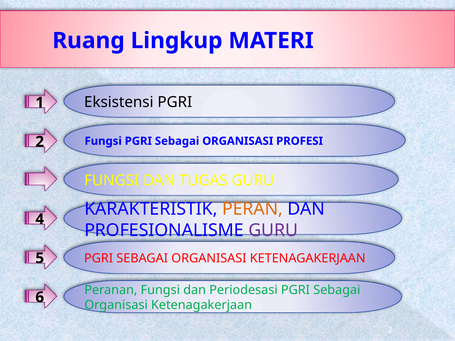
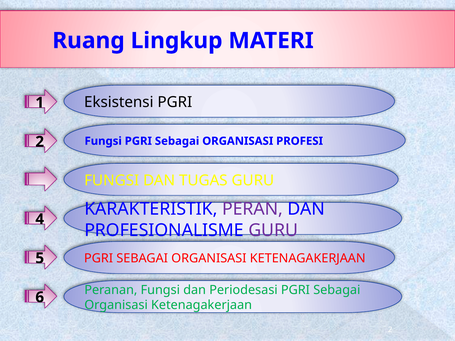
PERAN colour: orange -> purple (253, 209)
